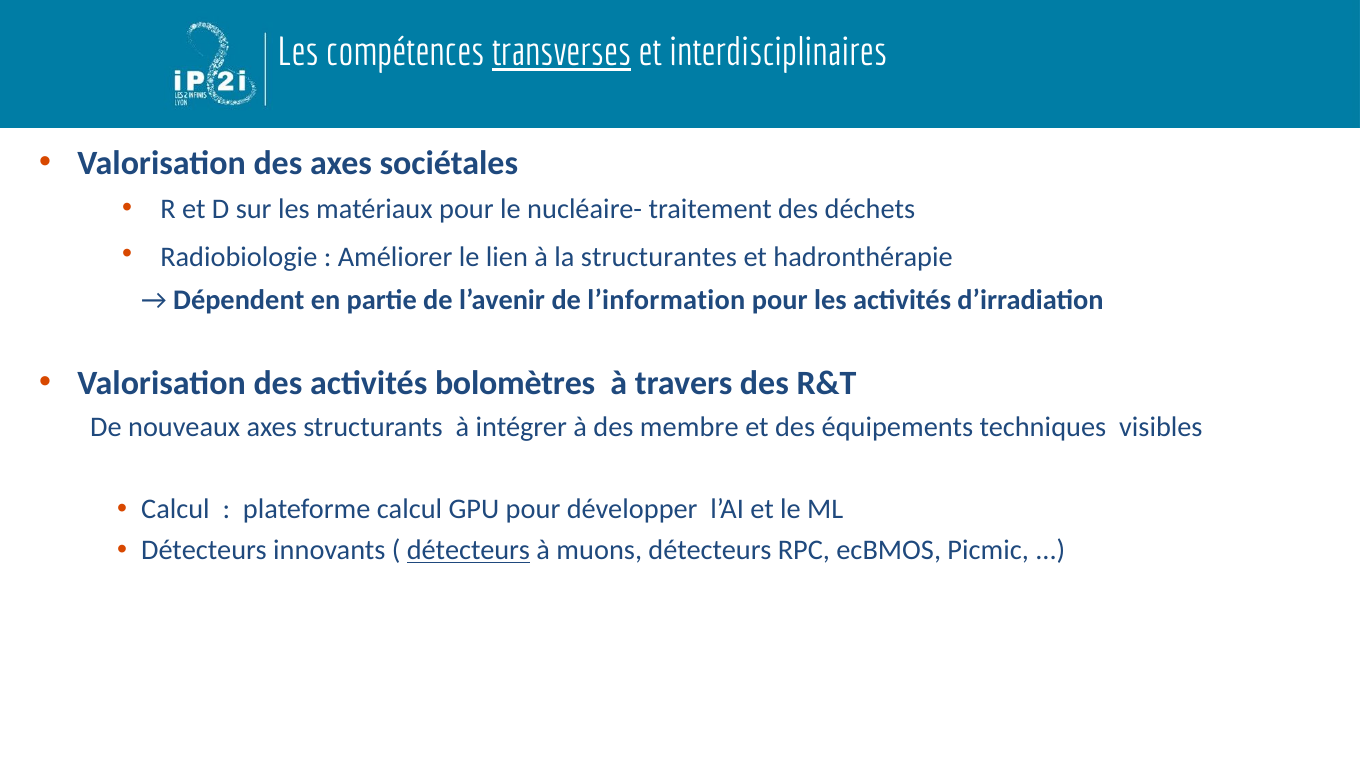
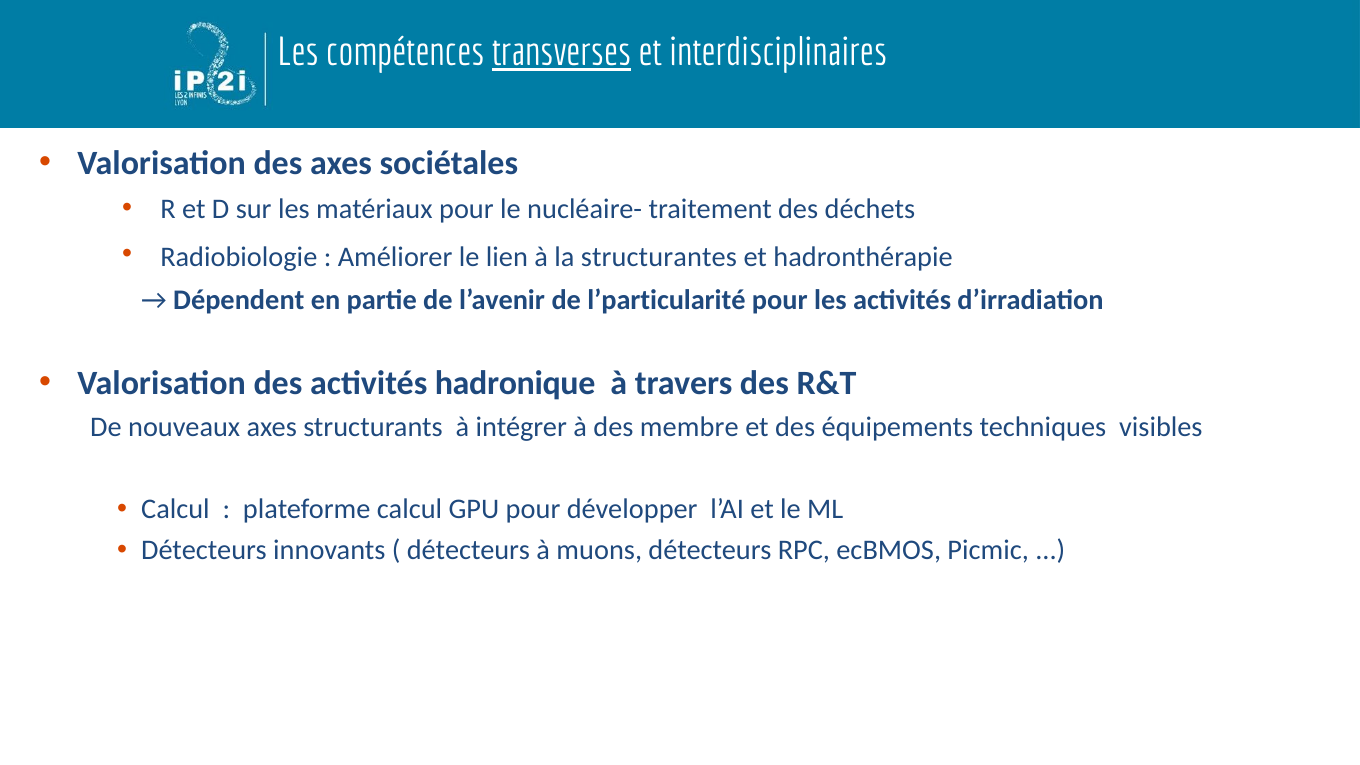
l’information: l’information -> l’particularité (666, 301)
bolomètres: bolomètres -> hadronique (515, 383)
détecteurs underline: present -> none (468, 550)
